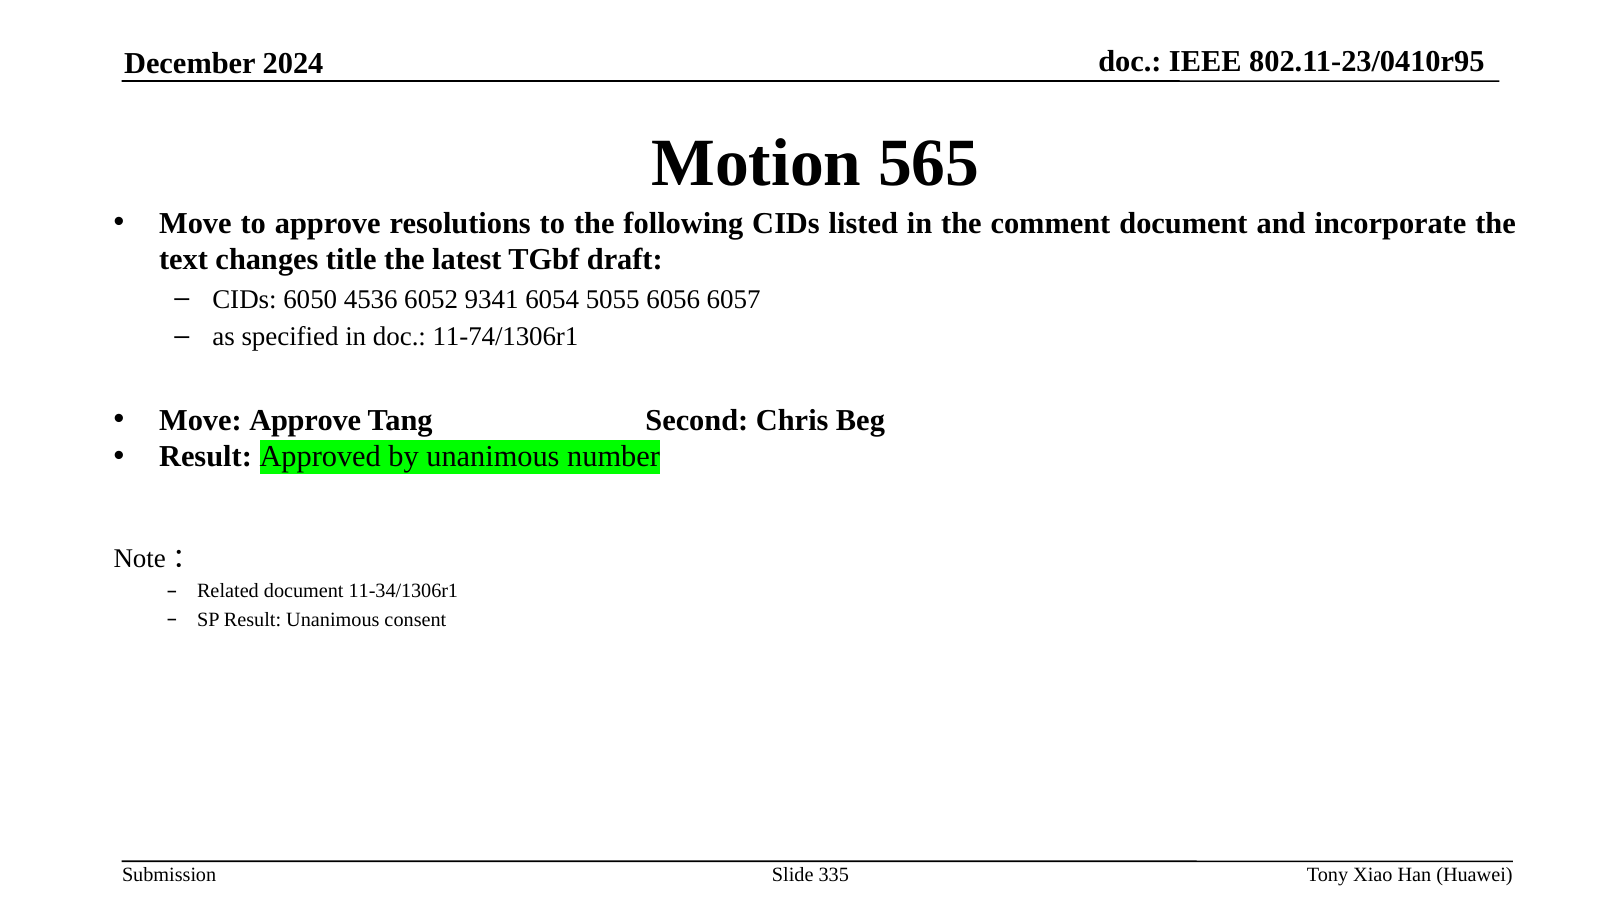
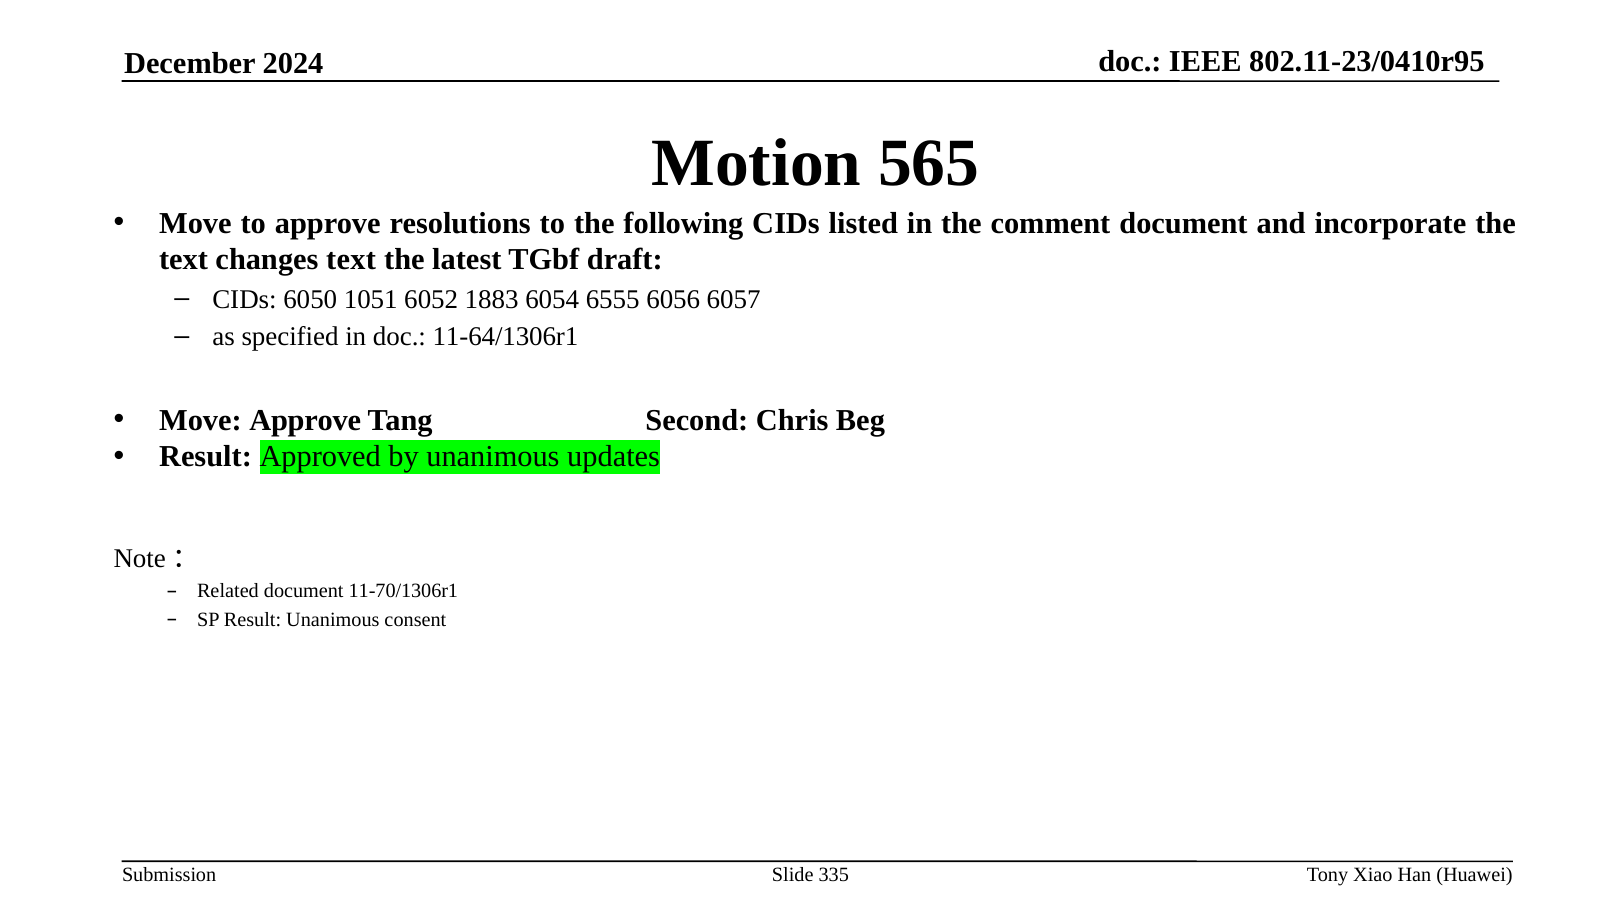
changes title: title -> text (351, 260)
4536: 4536 -> 1051 (371, 299)
9341: 9341 -> 1883 (492, 299)
5055: 5055 -> 6555 (613, 299)
11-74/1306r1: 11-74/1306r1 -> 11-64/1306r1 (505, 337)
number: number -> updates (614, 457)
11-34/1306r1: 11-34/1306r1 -> 11-70/1306r1 (403, 591)
